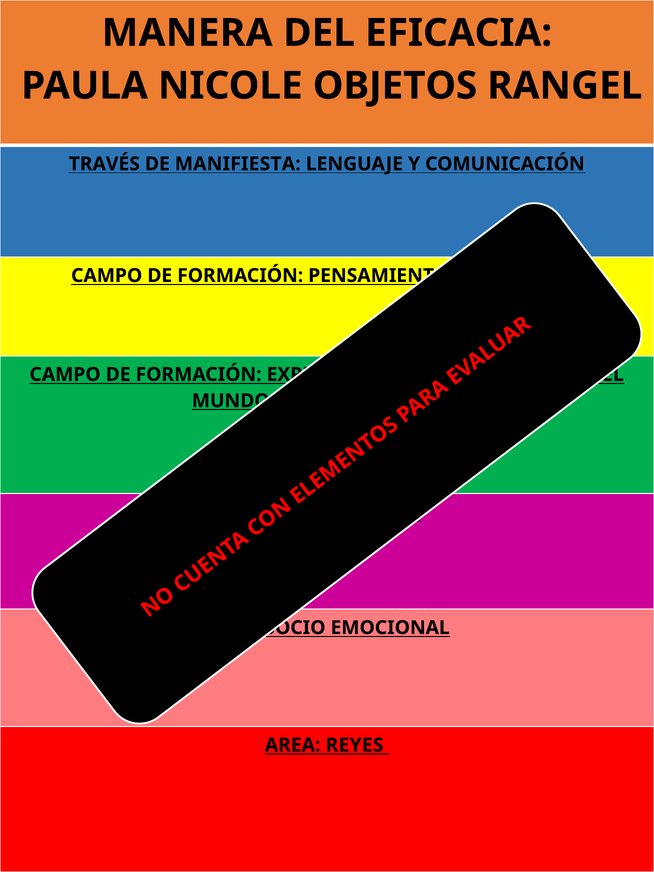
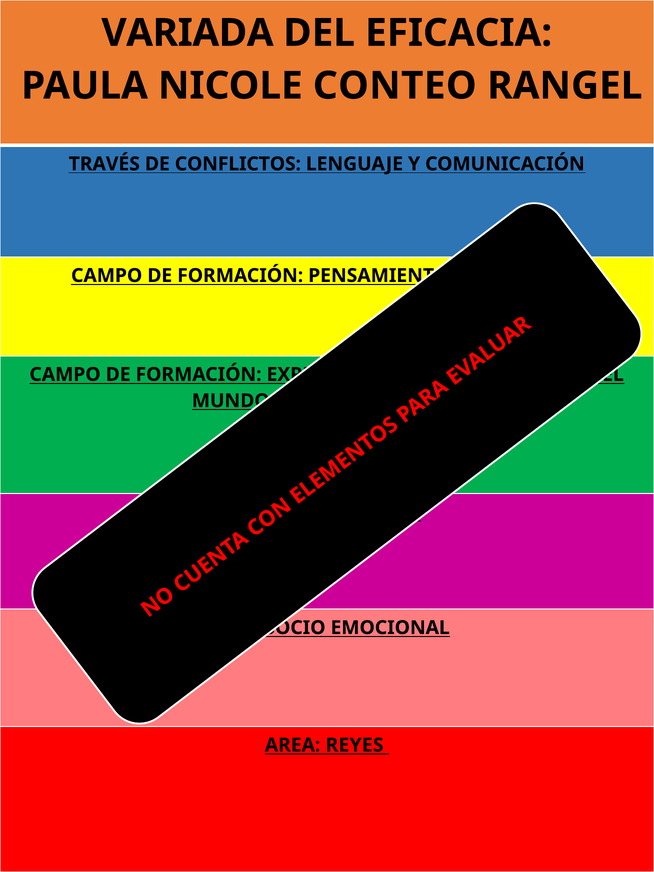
MANERA: MANERA -> VARIADA (188, 33)
OBJETOS: OBJETOS -> CONTEO (395, 86)
MANIFIESTA: MANIFIESTA -> CONFLICTOS (238, 164)
